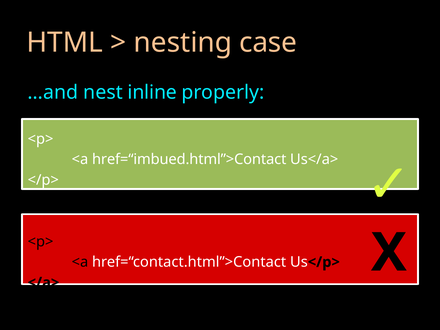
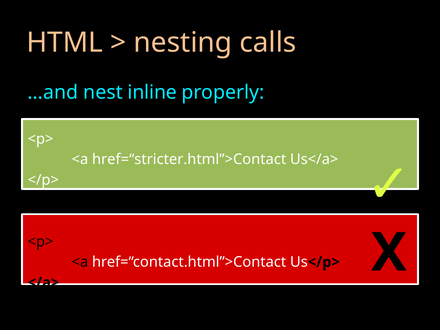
case: case -> calls (268, 43)
href=“imbued.html”>Contact: href=“imbued.html”>Contact -> href=“stricter.html”>Contact (189, 159)
